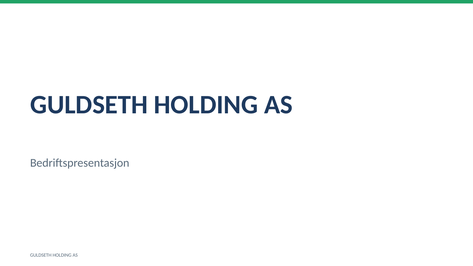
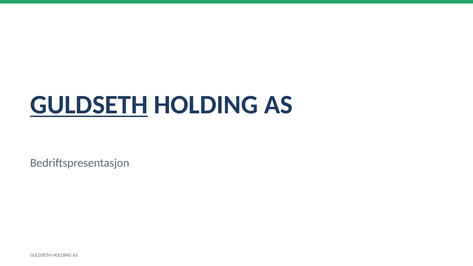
GULDSETH underline: none -> present (89, 105)
